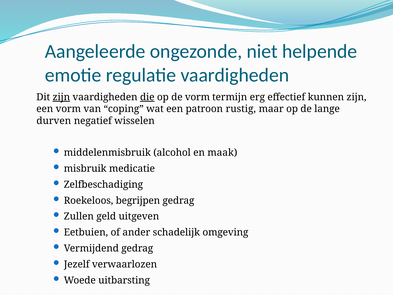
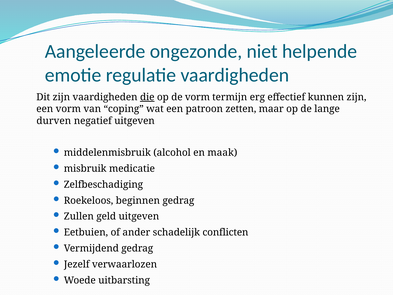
zijn underline: present -> none (61, 97)
rustig: rustig -> zetten (241, 109)
negatief wisselen: wisselen -> uitgeven (134, 121)
begrijpen: begrijpen -> beginnen (138, 200)
omgeving: omgeving -> conflicten (225, 232)
